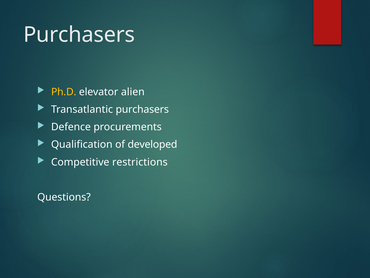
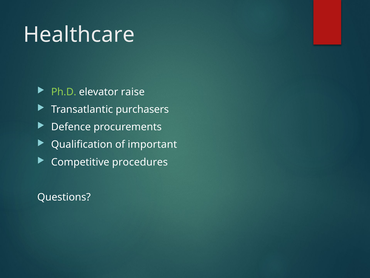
Purchasers: Purchasers -> Healthcare (79, 35)
Ph.D colour: yellow -> light green (64, 92)
alien: alien -> raise (133, 92)
developed: developed -> important (152, 144)
restrictions: restrictions -> procedures (140, 162)
